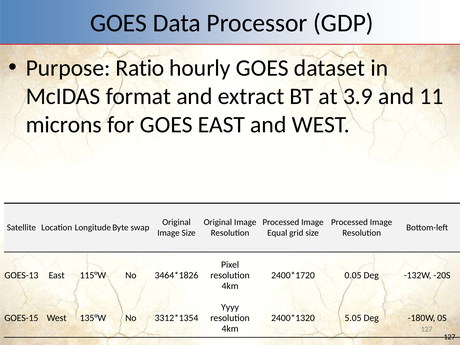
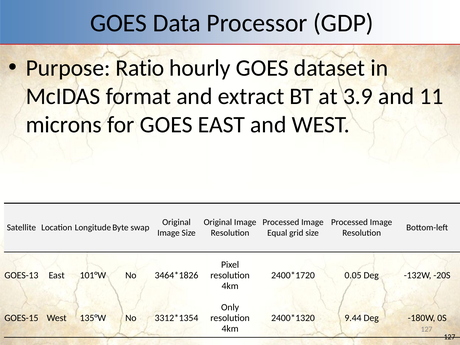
115°W: 115°W -> 101°W (93, 275)
Yyyy: Yyyy -> Only (230, 307)
5.05: 5.05 -> 9.44 (353, 318)
